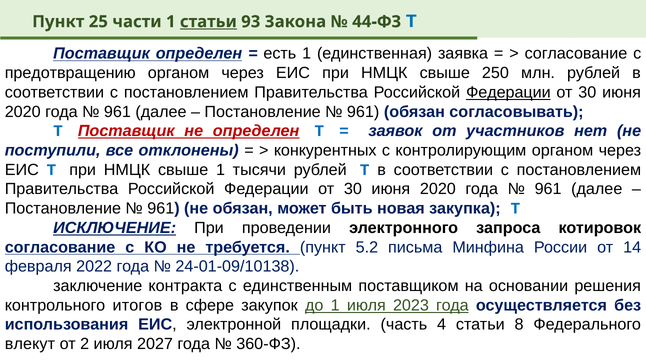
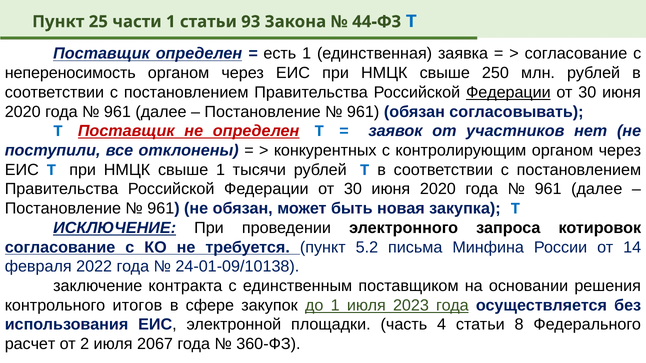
статьи underline: present -> none (208, 22)
предотвращению: предотвращению -> непереносимость (70, 73)
влекут: влекут -> расчет (30, 344)
2027: 2027 -> 2067 (155, 344)
